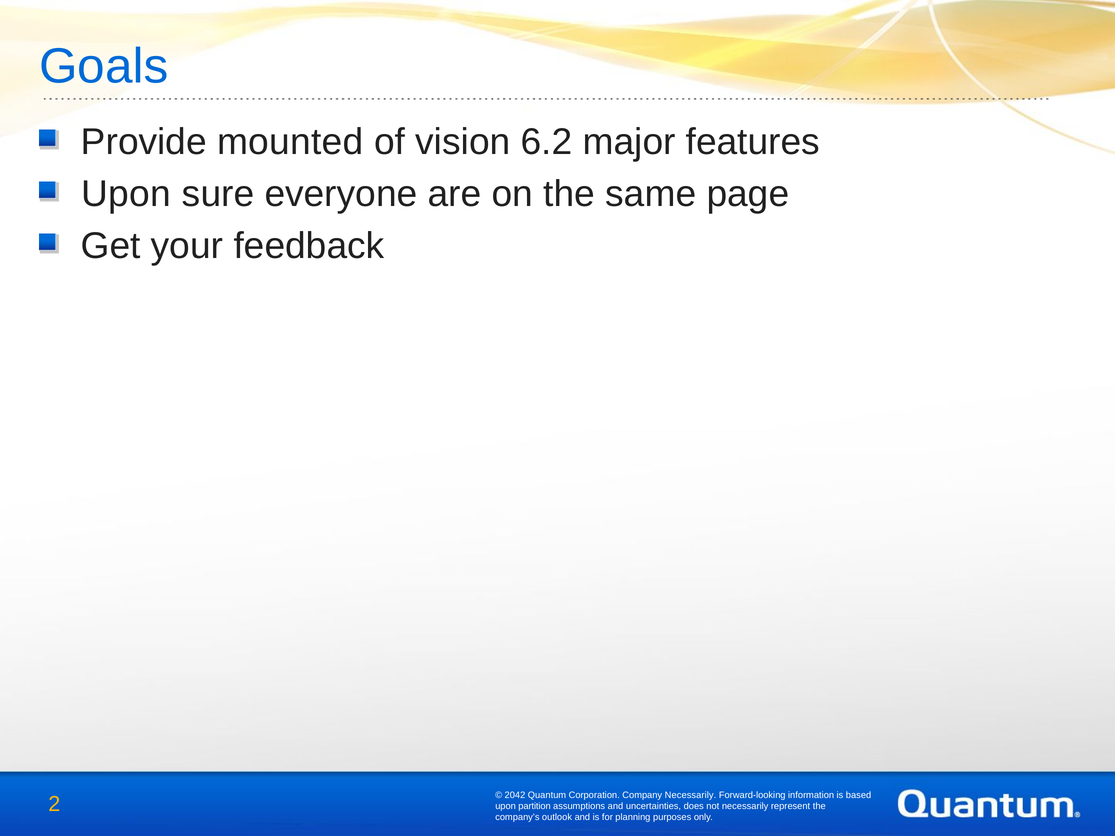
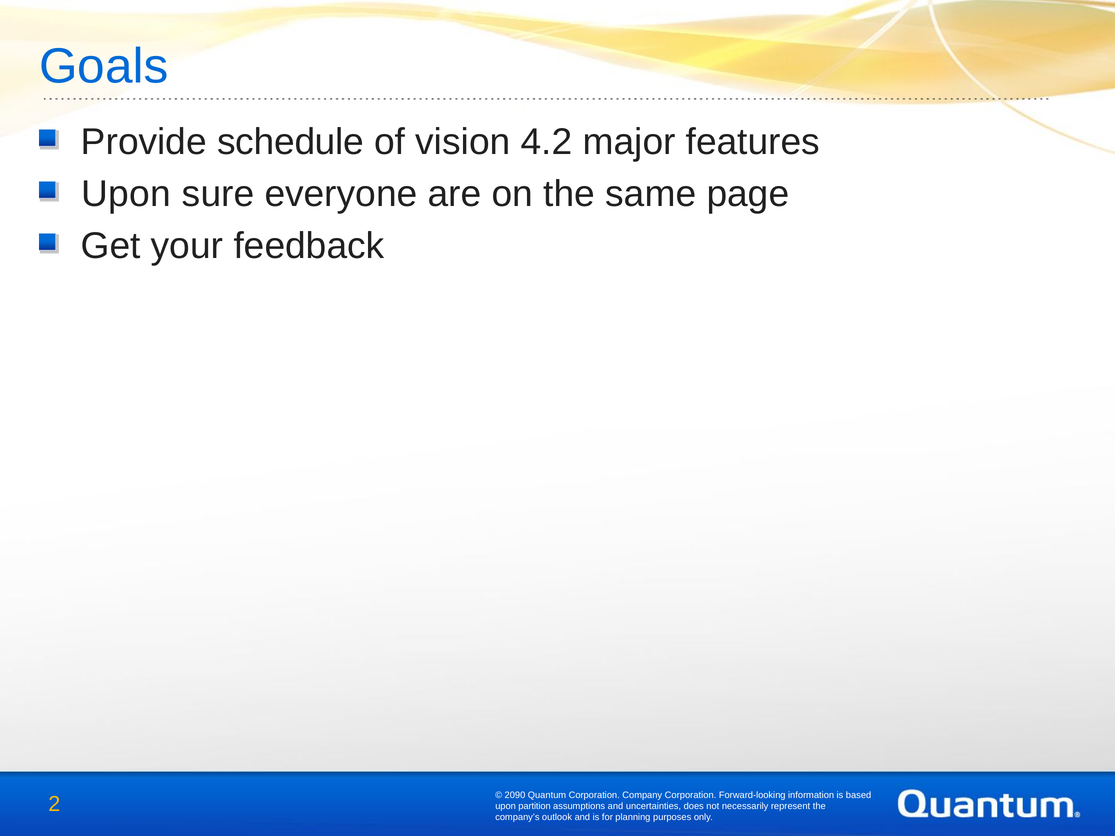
mounted: mounted -> schedule (291, 142)
6.2: 6.2 -> 4.2 (547, 142)
2042: 2042 -> 2090 (515, 795)
Company Necessarily: Necessarily -> Corporation (691, 795)
